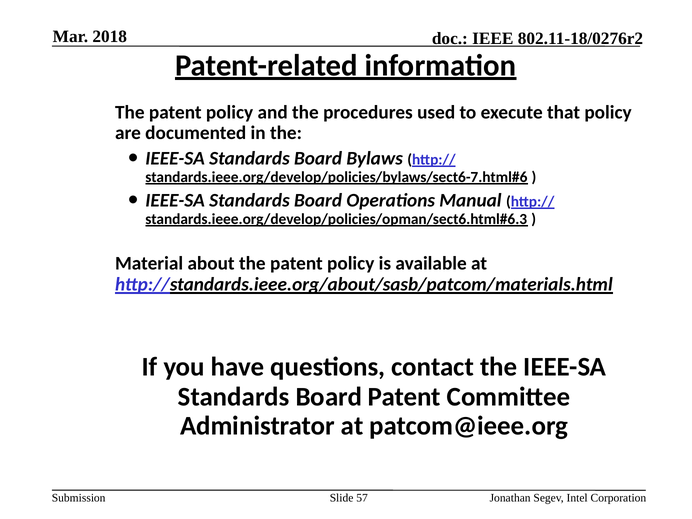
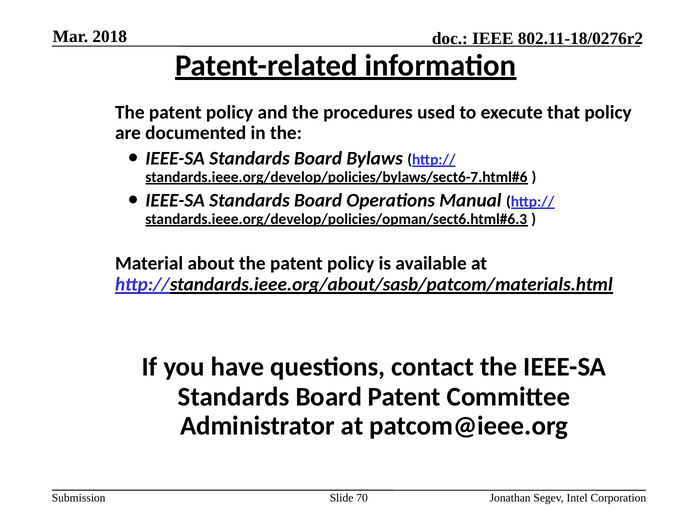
57: 57 -> 70 (362, 498)
